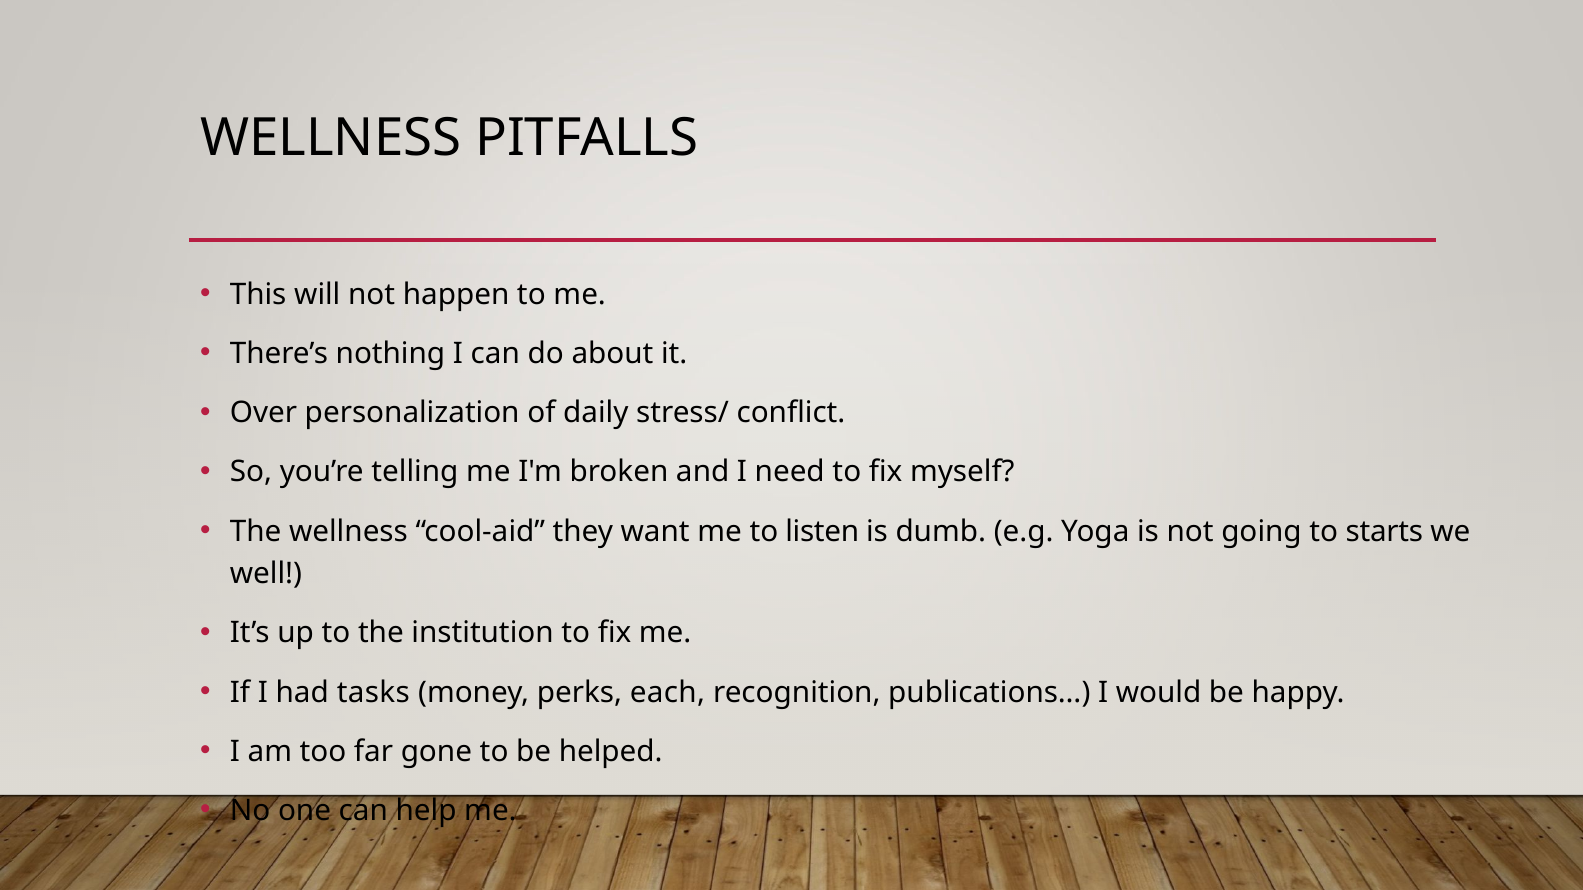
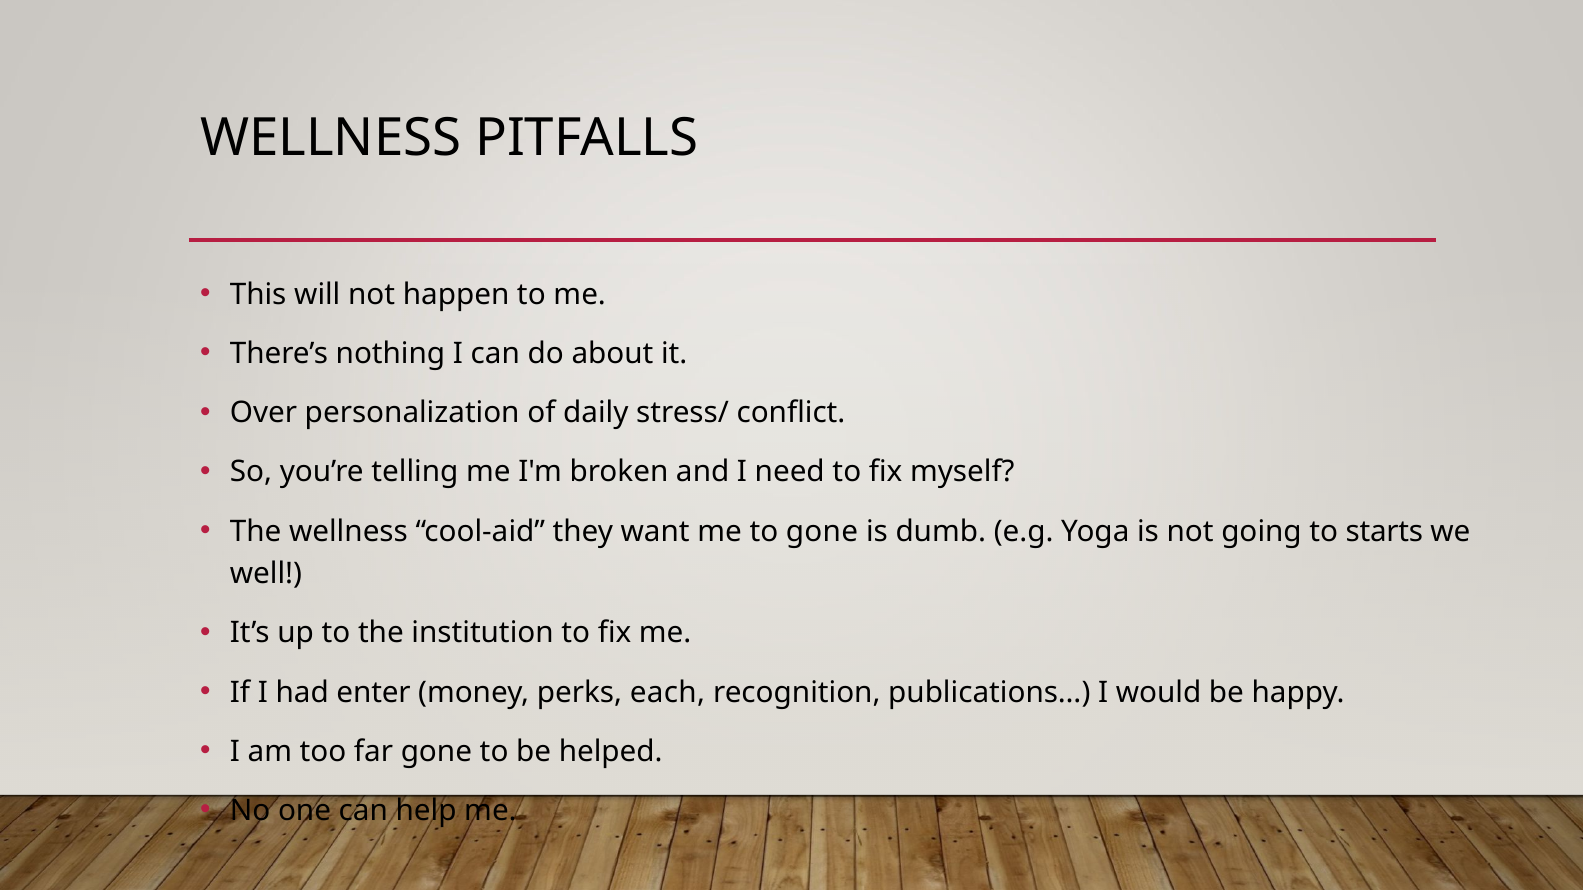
to listen: listen -> gone (822, 532)
tasks: tasks -> enter (374, 693)
